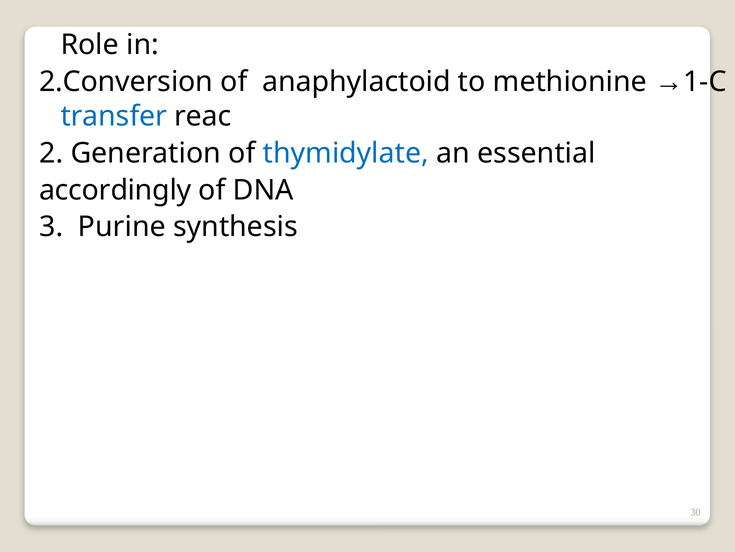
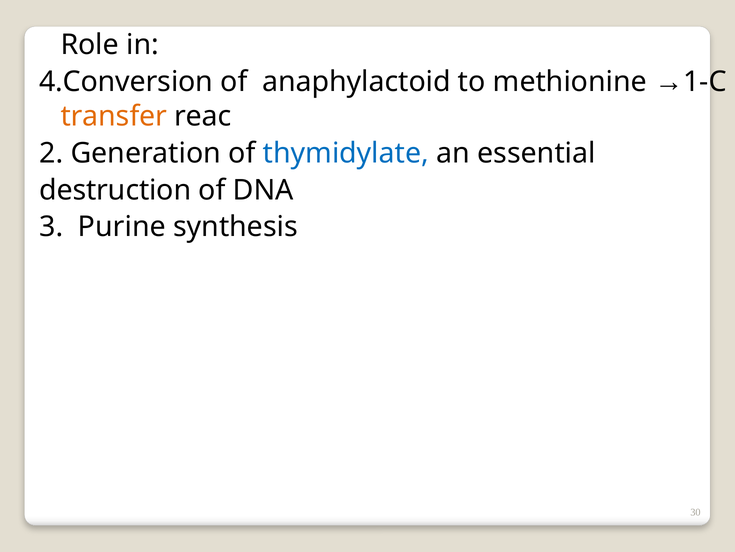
2.Conversion: 2.Conversion -> 4.Conversion (126, 82)
transfer colour: blue -> orange (114, 116)
accordingly: accordingly -> destruction (115, 190)
